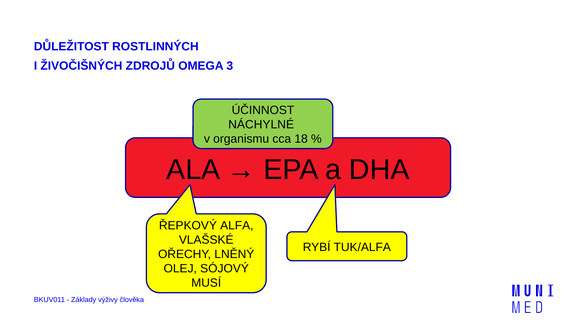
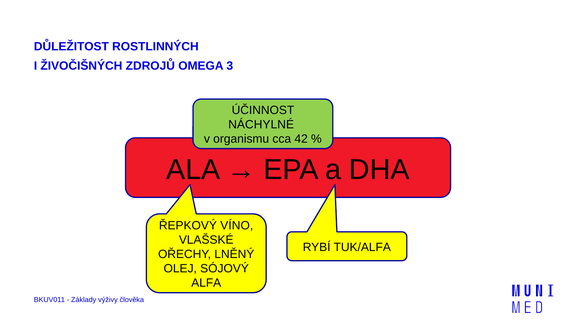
18: 18 -> 42 (301, 139)
ALFA: ALFA -> VÍNO (237, 225)
MUSÍ: MUSÍ -> ALFA (206, 283)
